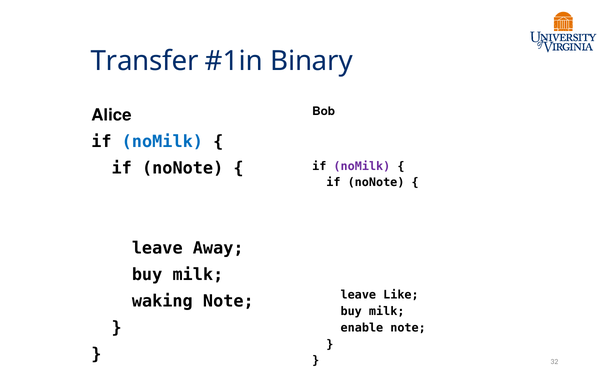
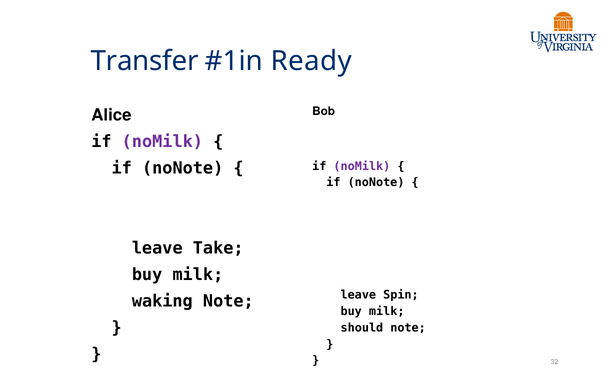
Binary: Binary -> Ready (311, 61)
noMilk colour: blue -> purple (162, 142)
Away: Away -> Take (218, 248)
Like: Like -> Spin (401, 295)
enable: enable -> should (362, 328)
